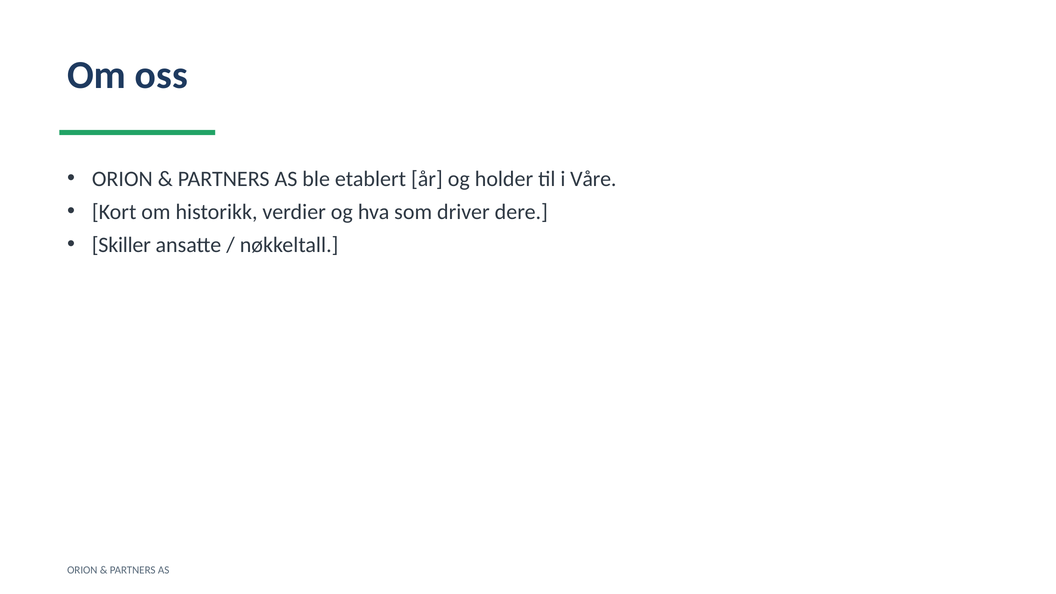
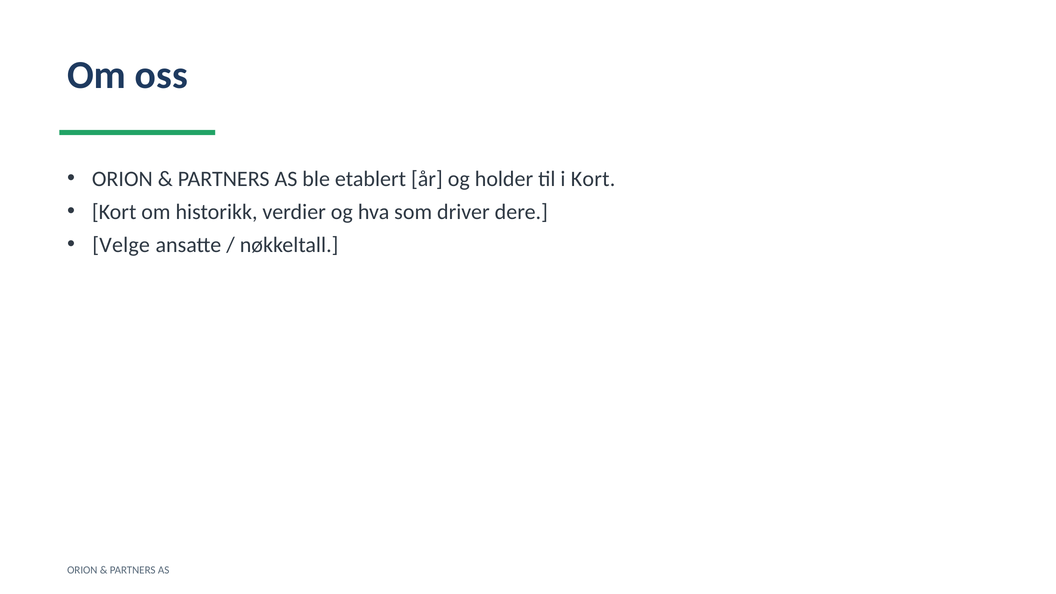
i Våre: Våre -> Kort (593, 179)
Skiller: Skiller -> Velge (121, 245)
